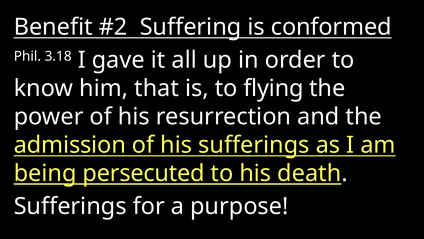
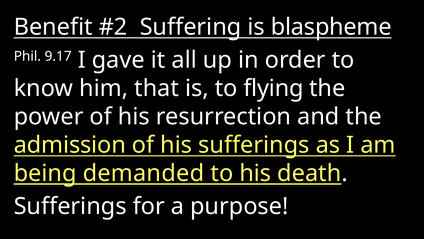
conformed: conformed -> blaspheme (331, 27)
3.18: 3.18 -> 9.17 (58, 56)
persecuted: persecuted -> demanded (143, 173)
